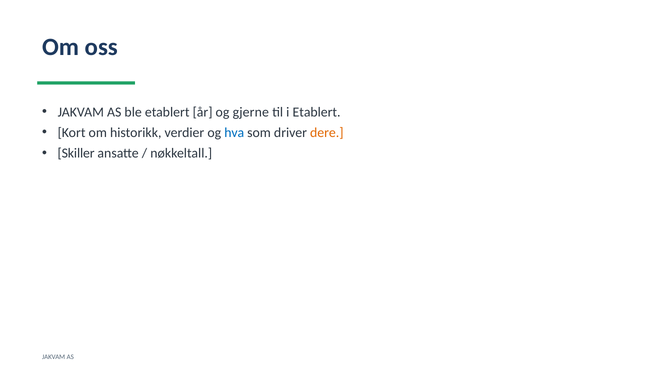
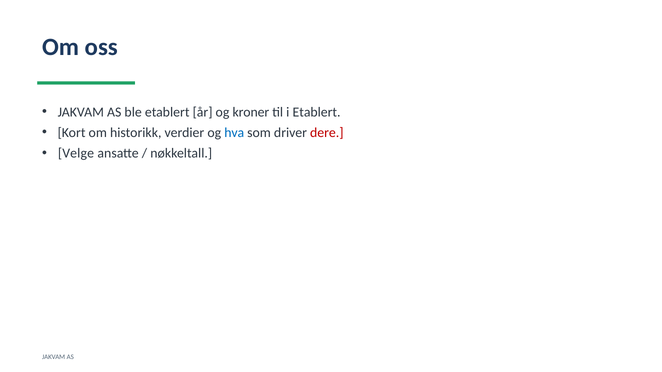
gjerne: gjerne -> kroner (251, 112)
dere colour: orange -> red (327, 133)
Skiller: Skiller -> Velge (76, 154)
